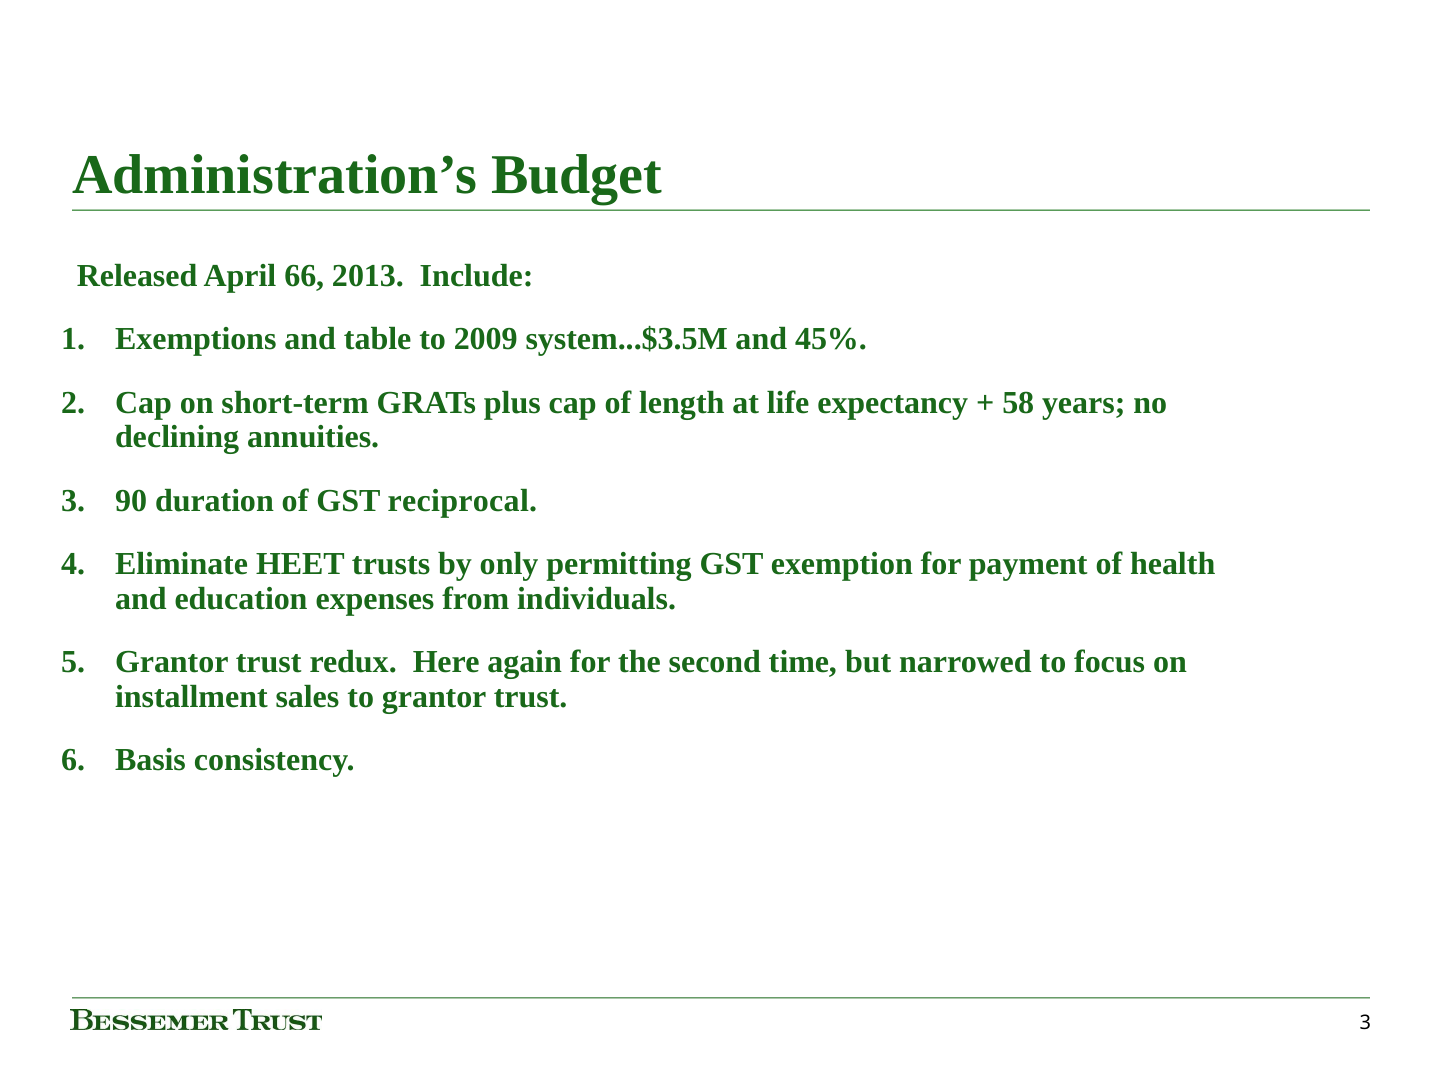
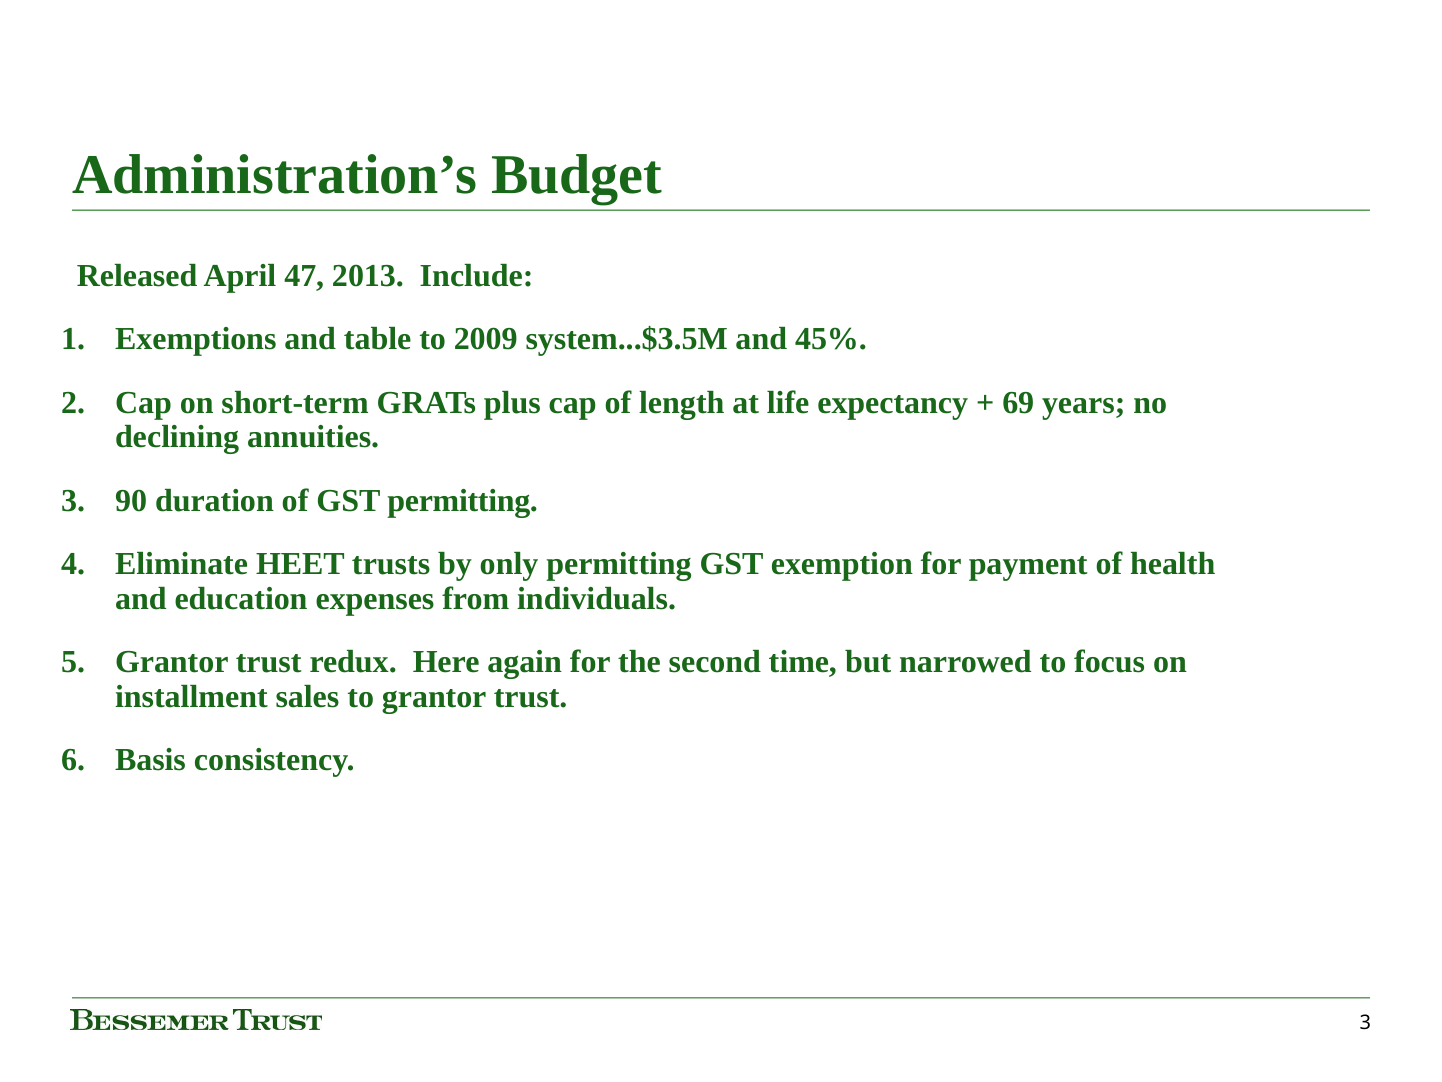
66: 66 -> 47 (304, 275)
58: 58 -> 69 (1018, 402)
GST reciprocal: reciprocal -> permitting (463, 500)
